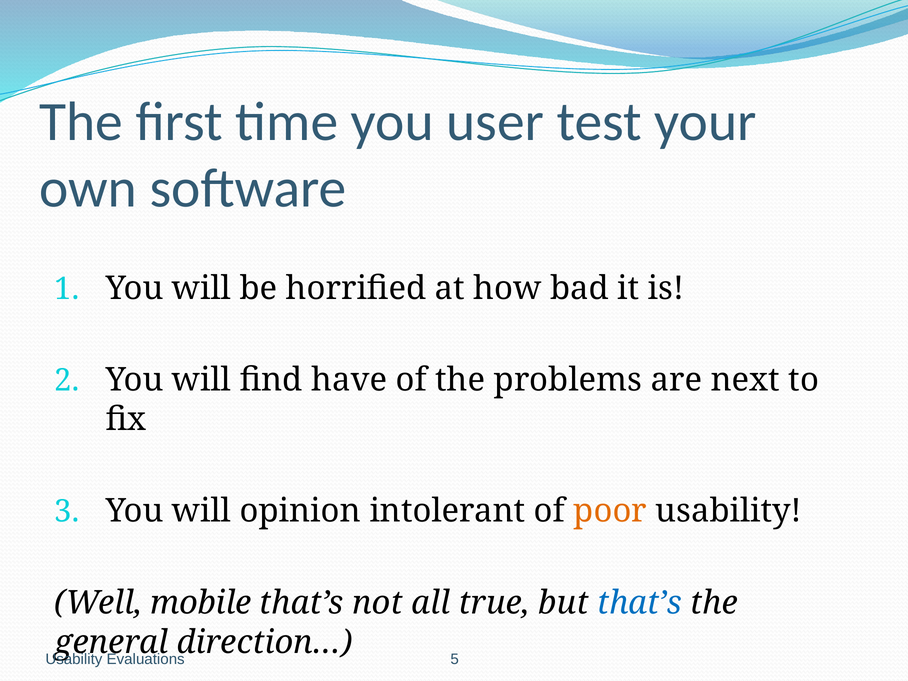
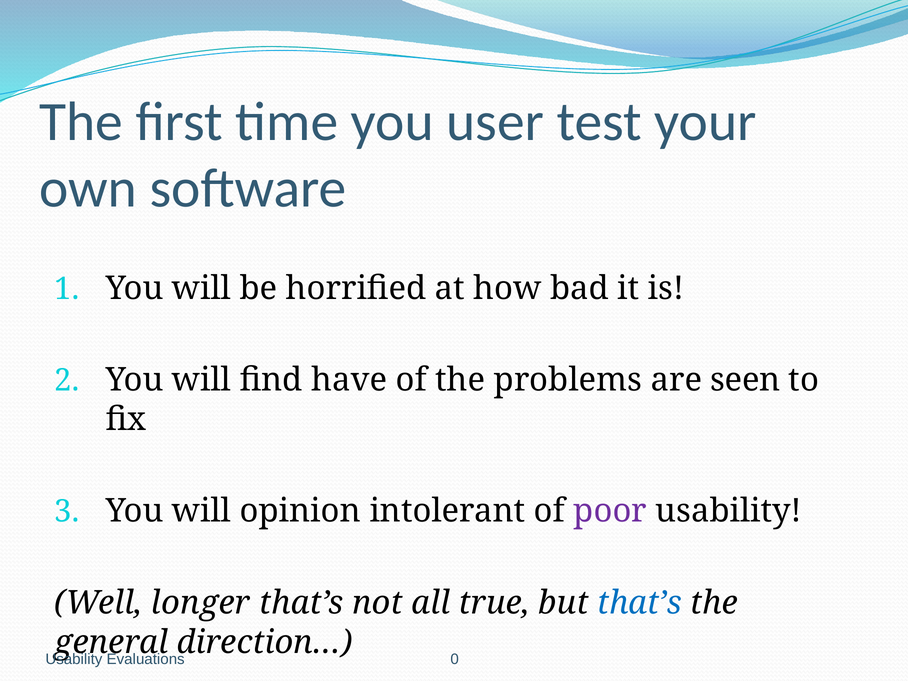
next: next -> seen (745, 380)
poor colour: orange -> purple (610, 511)
mobile: mobile -> longer (201, 603)
5: 5 -> 0 (455, 659)
